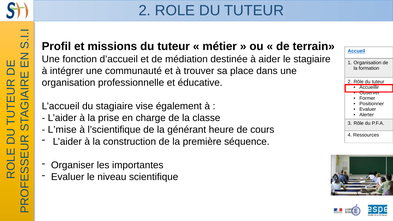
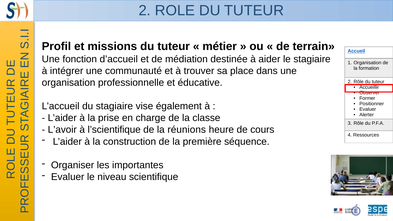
L’mise: L’mise -> L’avoir (62, 130)
générant: générant -> réunions (187, 130)
